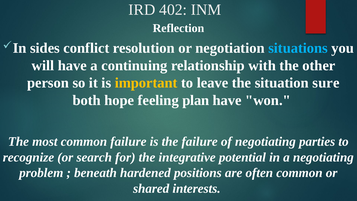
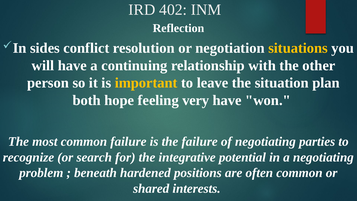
situations colour: light blue -> yellow (298, 48)
sure: sure -> plan (326, 83)
plan: plan -> very (196, 100)
